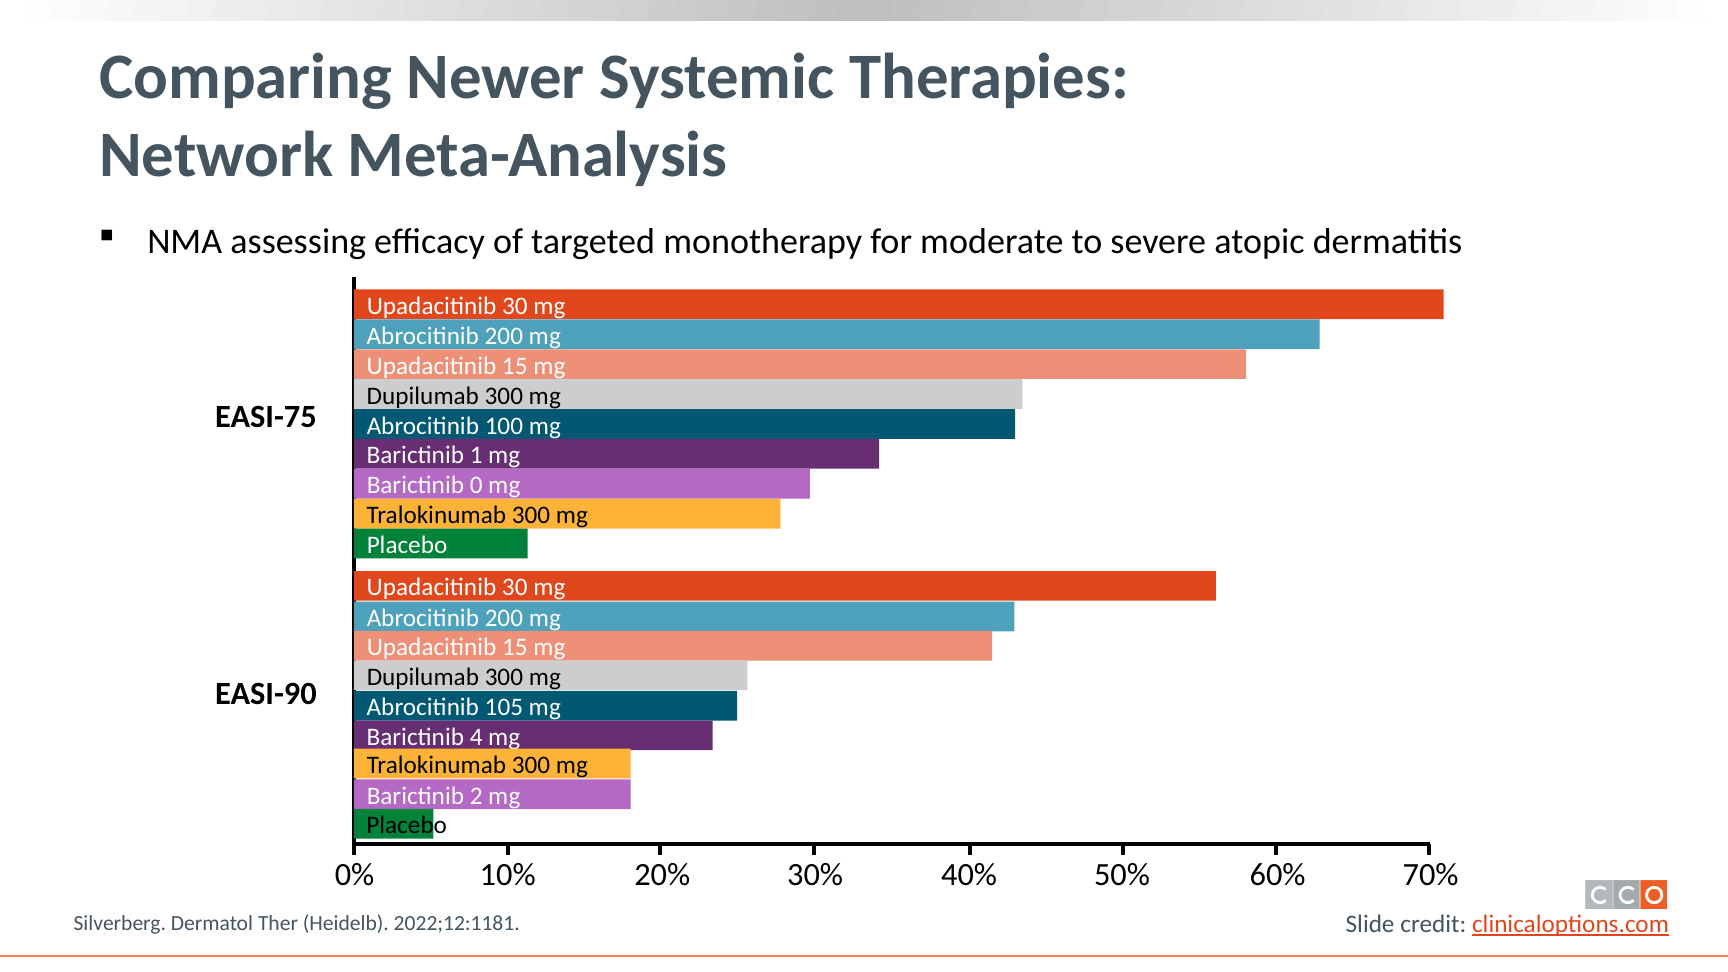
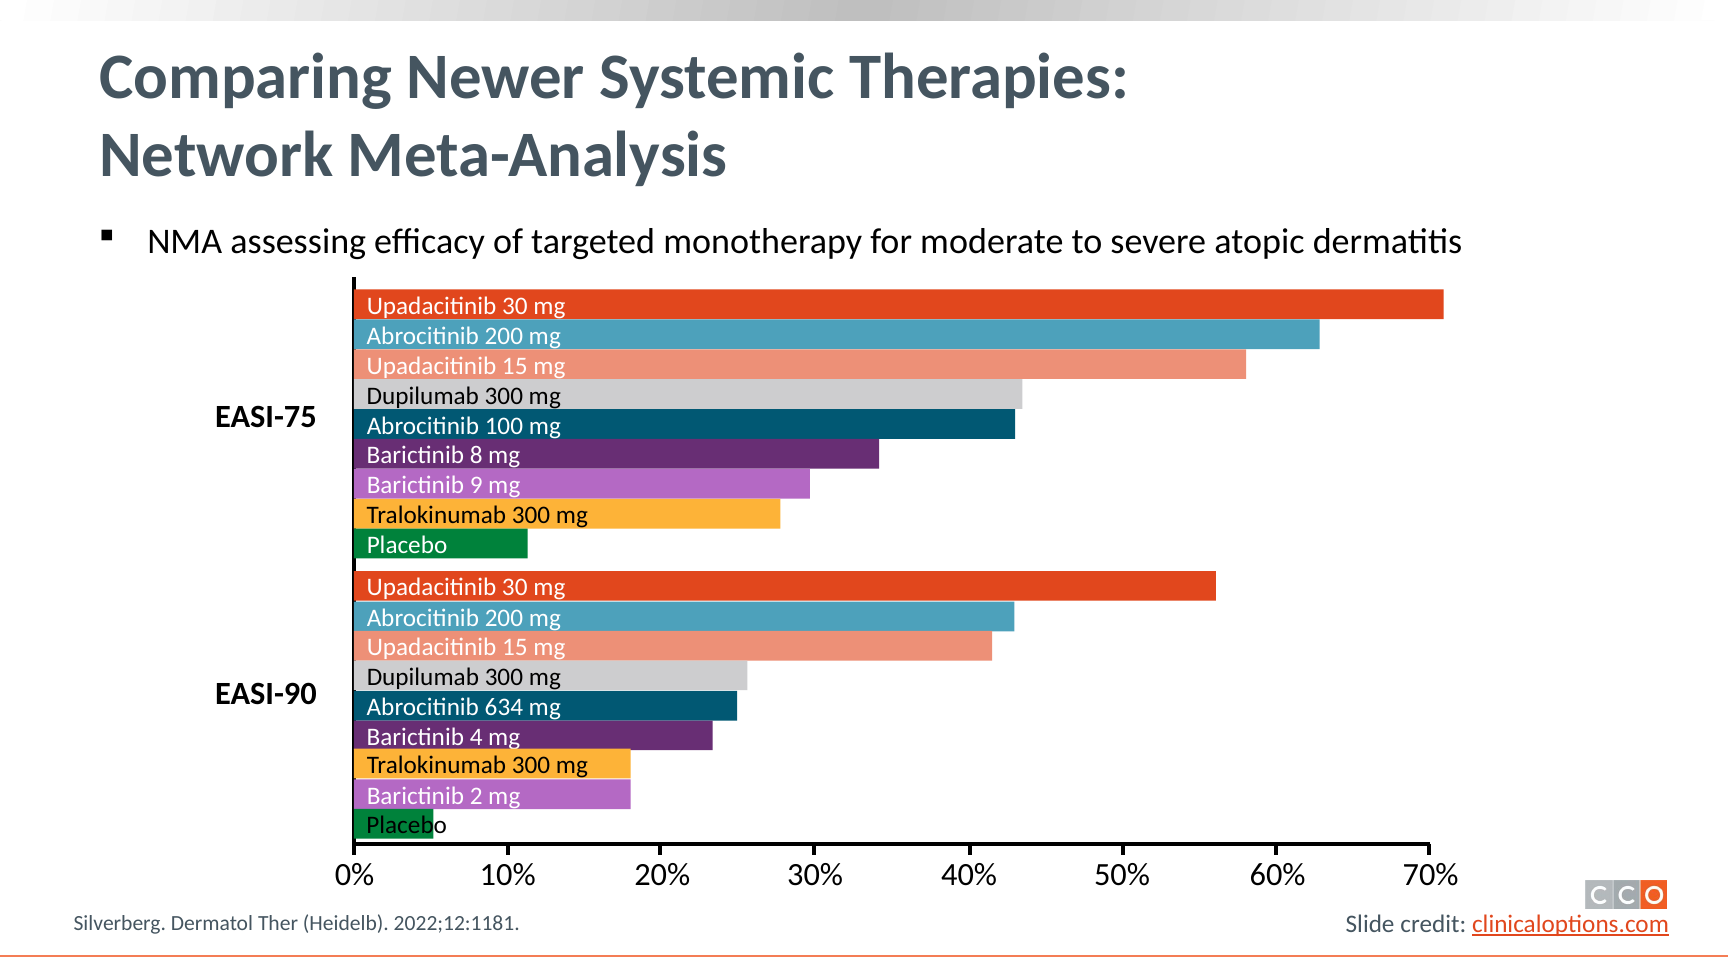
1: 1 -> 8 (476, 456)
0: 0 -> 9 (476, 485)
105: 105 -> 634 (504, 708)
